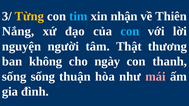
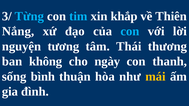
Từng colour: yellow -> light blue (29, 16)
nhận: nhận -> khắp (124, 16)
người: người -> tương (63, 46)
Thật: Thật -> Thái (129, 46)
sống sống: sống -> bình (43, 77)
mái colour: pink -> yellow (155, 77)
